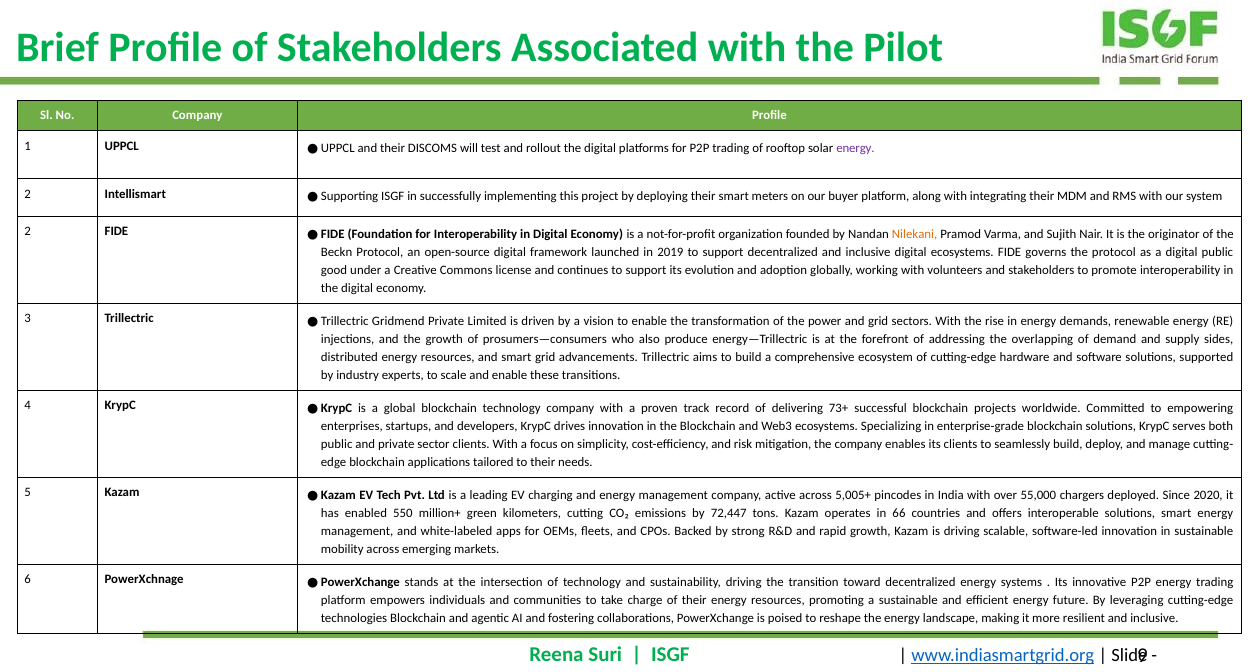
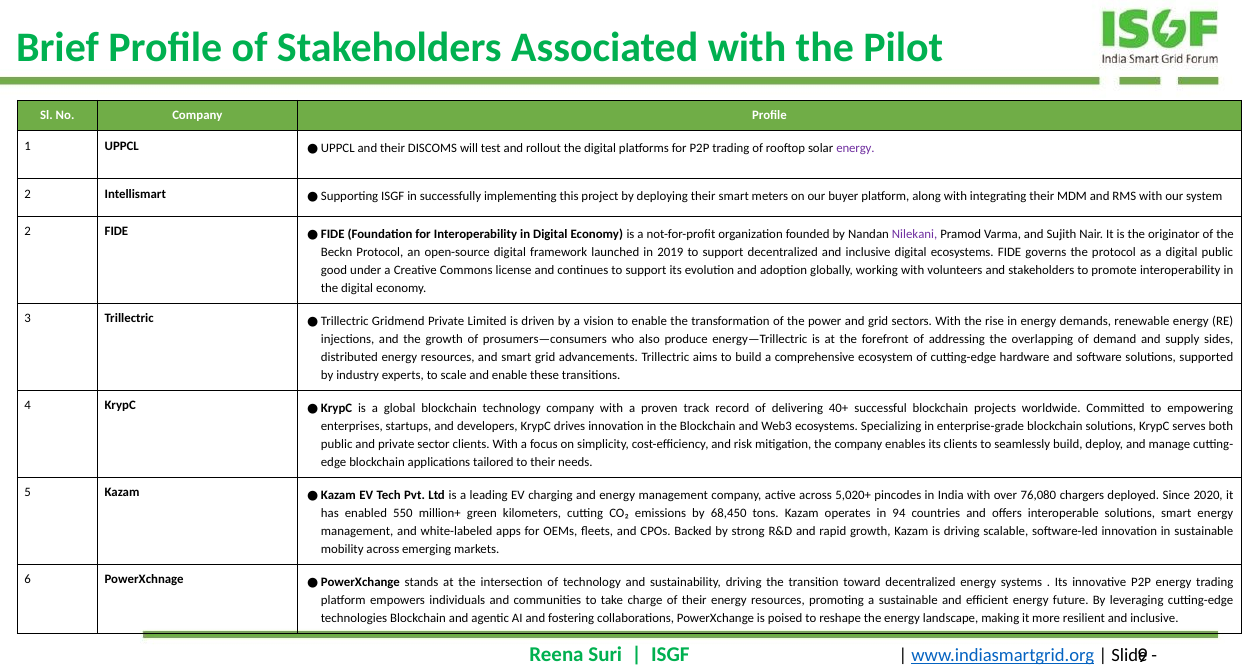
Nilekani colour: orange -> purple (915, 234)
73+: 73+ -> 40+ (839, 408)
5,005+: 5,005+ -> 5,020+ (853, 495)
55,000: 55,000 -> 76,080 (1038, 495)
72,447: 72,447 -> 68,450 (729, 513)
66: 66 -> 94 (899, 513)
